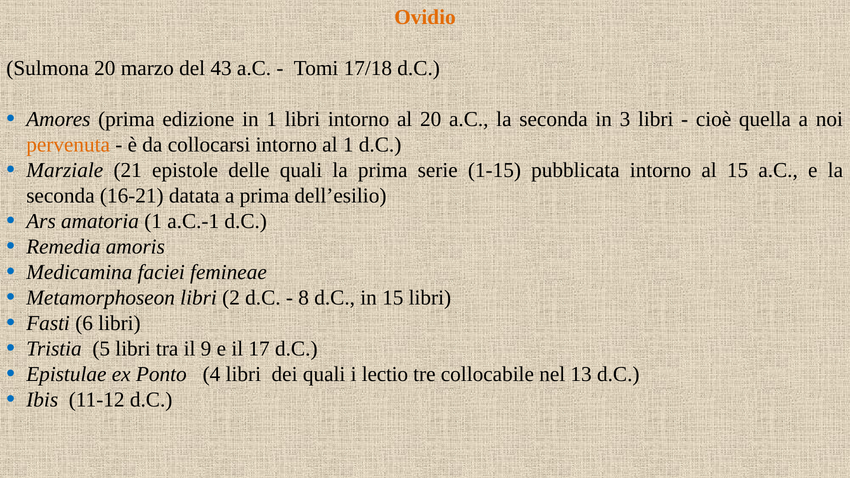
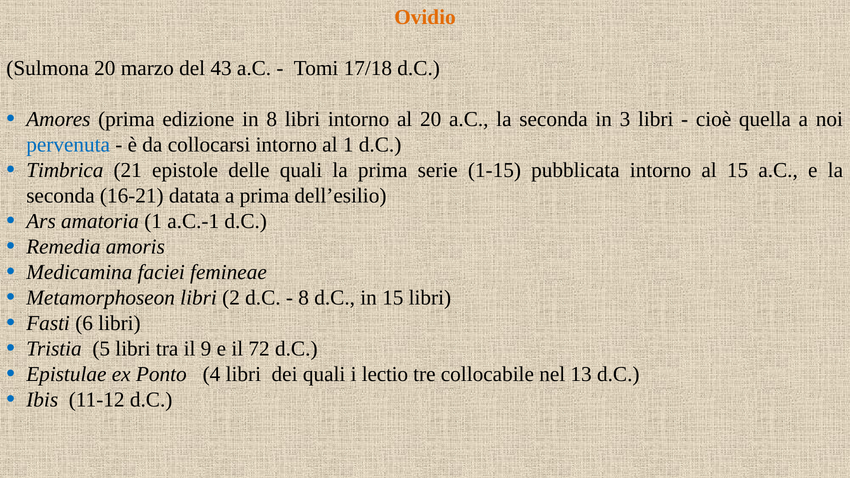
in 1: 1 -> 8 (272, 119)
pervenuta colour: orange -> blue (68, 145)
Marziale: Marziale -> Timbrica (65, 170)
17: 17 -> 72 (259, 349)
